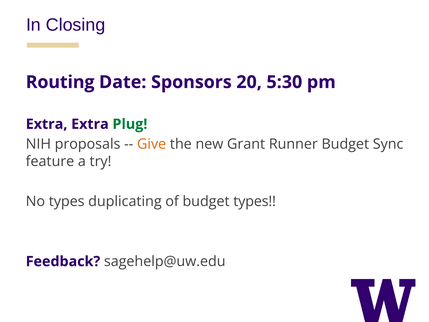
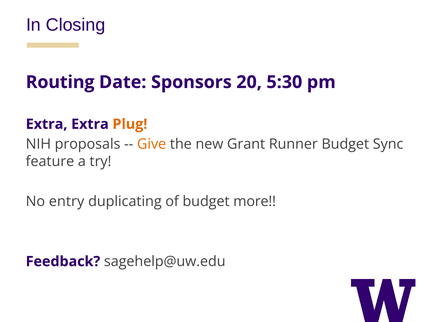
Plug colour: green -> orange (130, 124)
No types: types -> entry (67, 201)
budget types: types -> more (255, 201)
